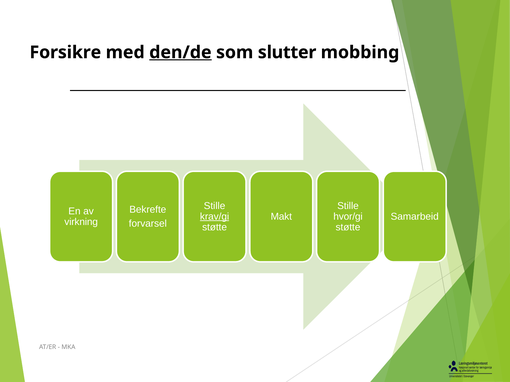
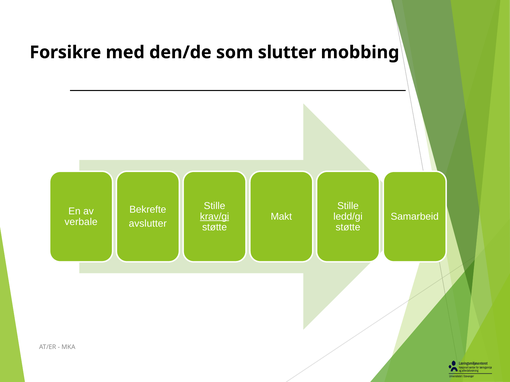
den/de underline: present -> none (180, 52)
hvor/gi: hvor/gi -> ledd/gi (348, 217)
virkning: virkning -> verbale (81, 222)
forvarsel: forvarsel -> avslutter (148, 224)
